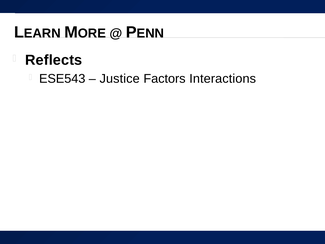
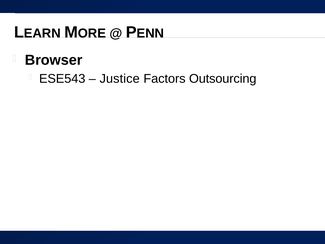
Reflects: Reflects -> Browser (54, 60)
Interactions: Interactions -> Outsourcing (223, 79)
